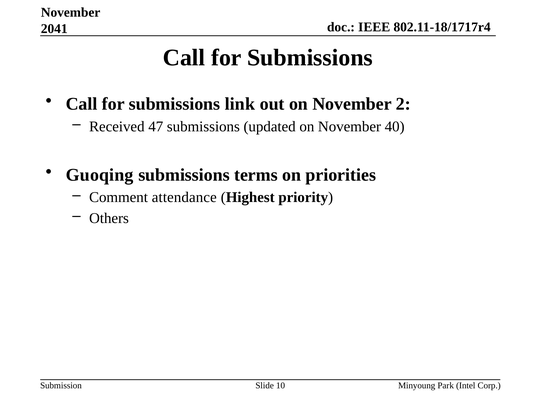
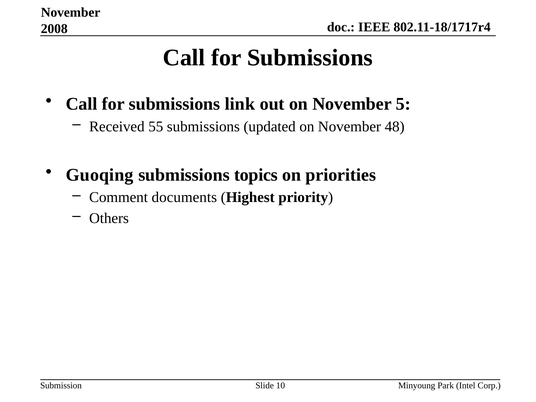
2041: 2041 -> 2008 (54, 29)
2: 2 -> 5 (403, 104)
47: 47 -> 55 (156, 126)
40: 40 -> 48 (395, 126)
terms: terms -> topics (256, 175)
attendance: attendance -> documents (184, 197)
